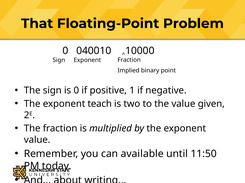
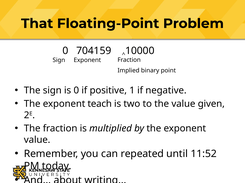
040010: 040010 -> 704159 (94, 51)
available: available -> repeated (142, 154)
11:50: 11:50 -> 11:52 (204, 154)
